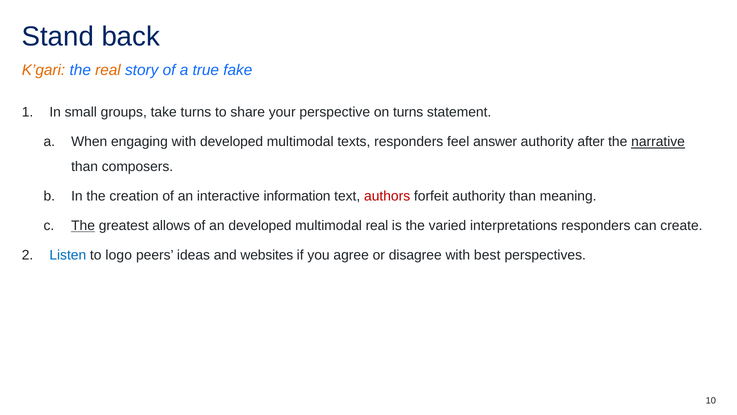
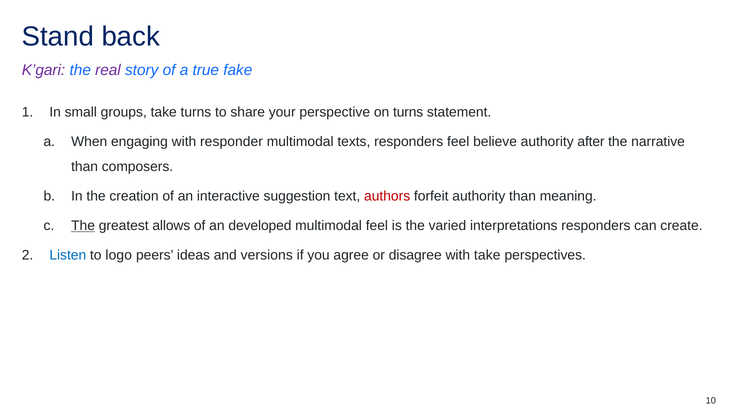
K’gari colour: orange -> purple (43, 70)
real colour: orange -> purple (108, 70)
with developed: developed -> responder (231, 142)
answer: answer -> believe (495, 142)
narrative underline: present -> none (658, 142)
information: information -> suggestion (297, 196)
multimodal real: real -> feel (377, 226)
websites: websites -> versions (267, 255)
with best: best -> take (487, 255)
